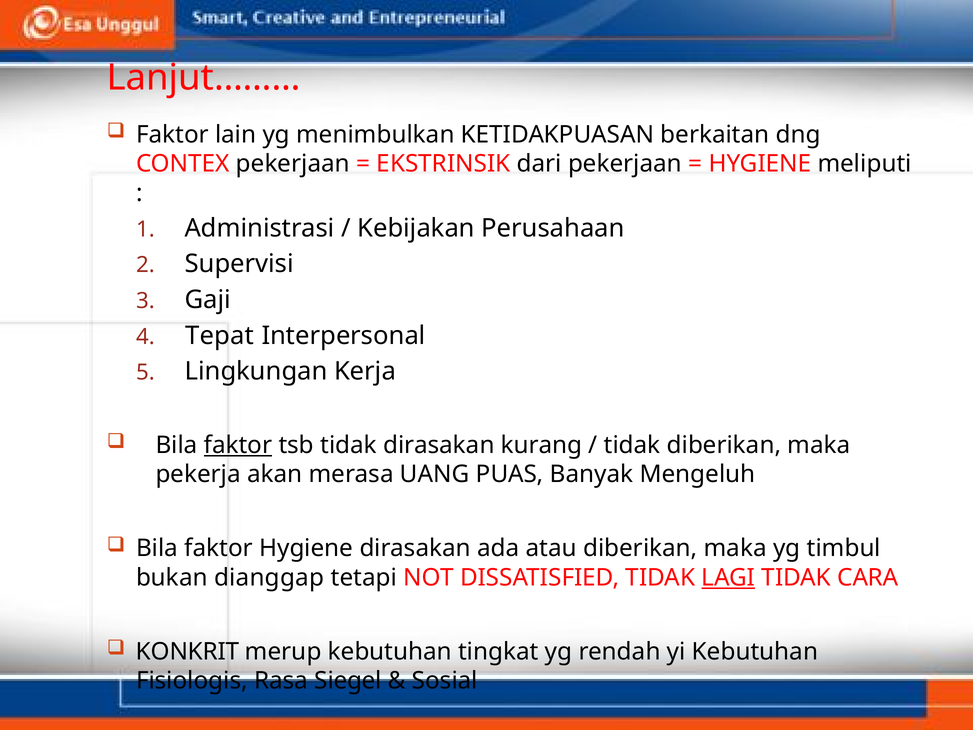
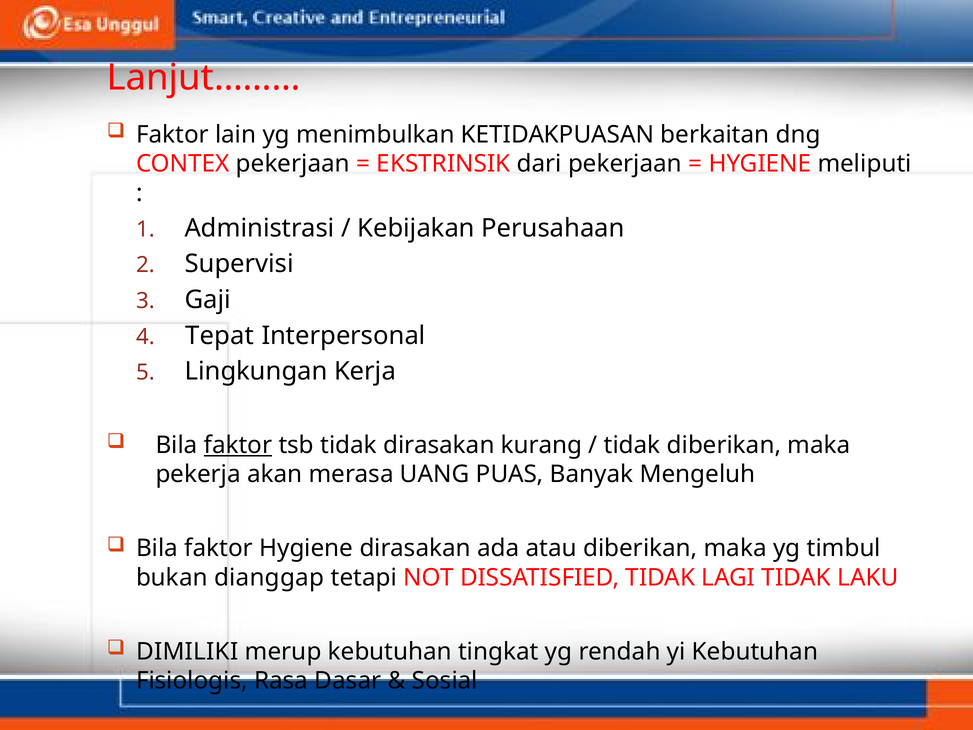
LAGI underline: present -> none (728, 577)
CARA: CARA -> LAKU (868, 577)
KONKRIT: KONKRIT -> DIMILIKI (187, 651)
Siegel: Siegel -> Dasar (348, 681)
